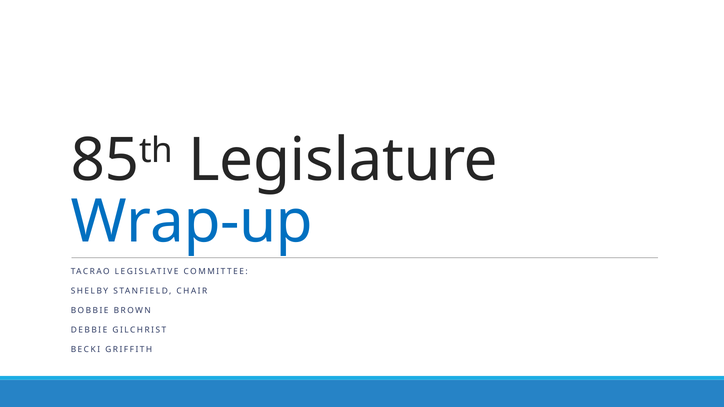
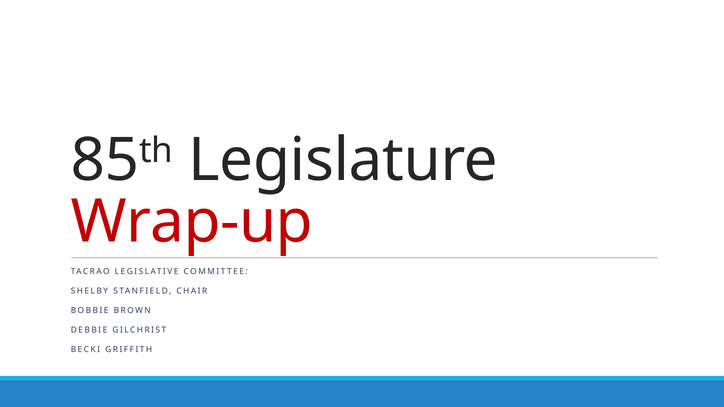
Wrap-up colour: blue -> red (192, 222)
